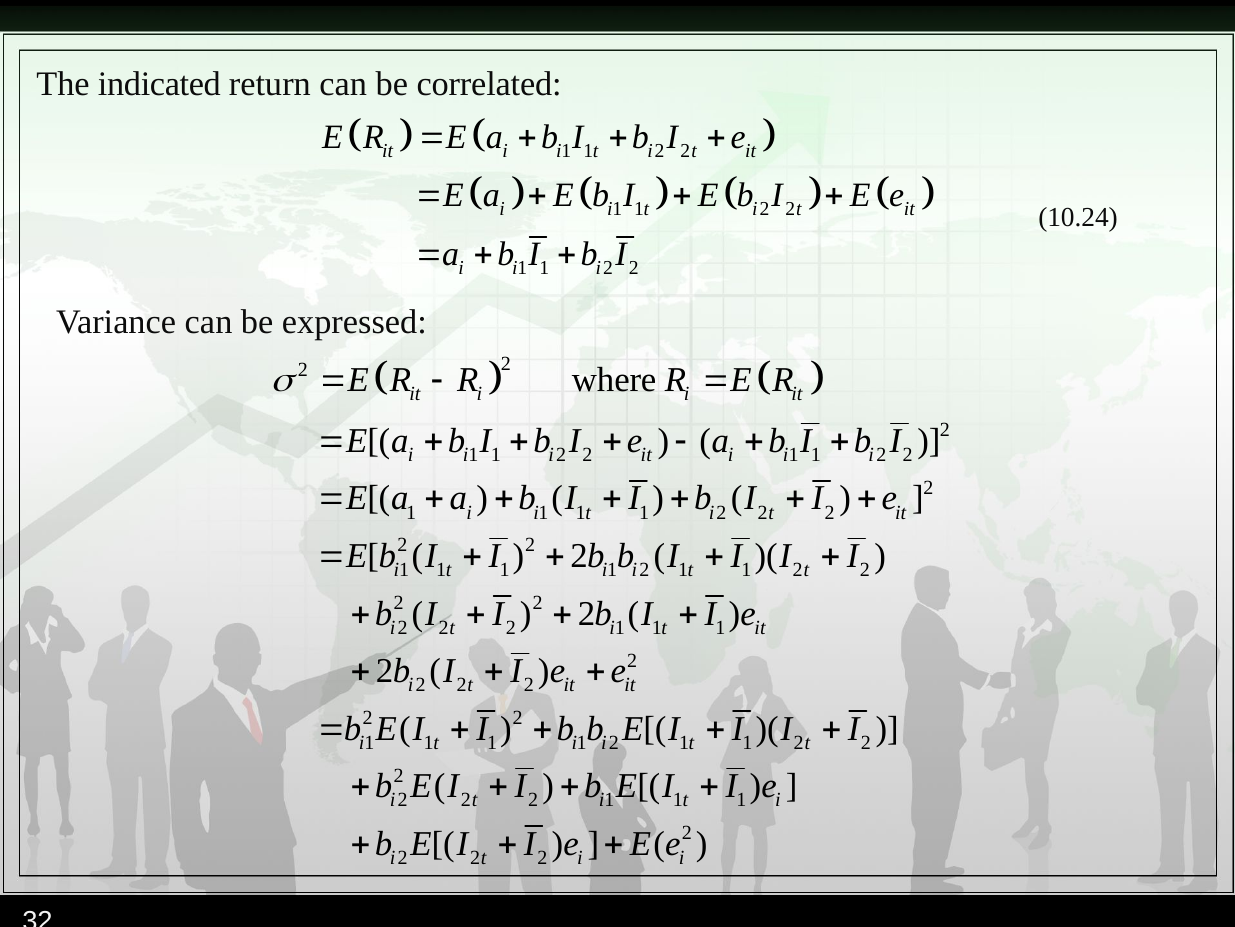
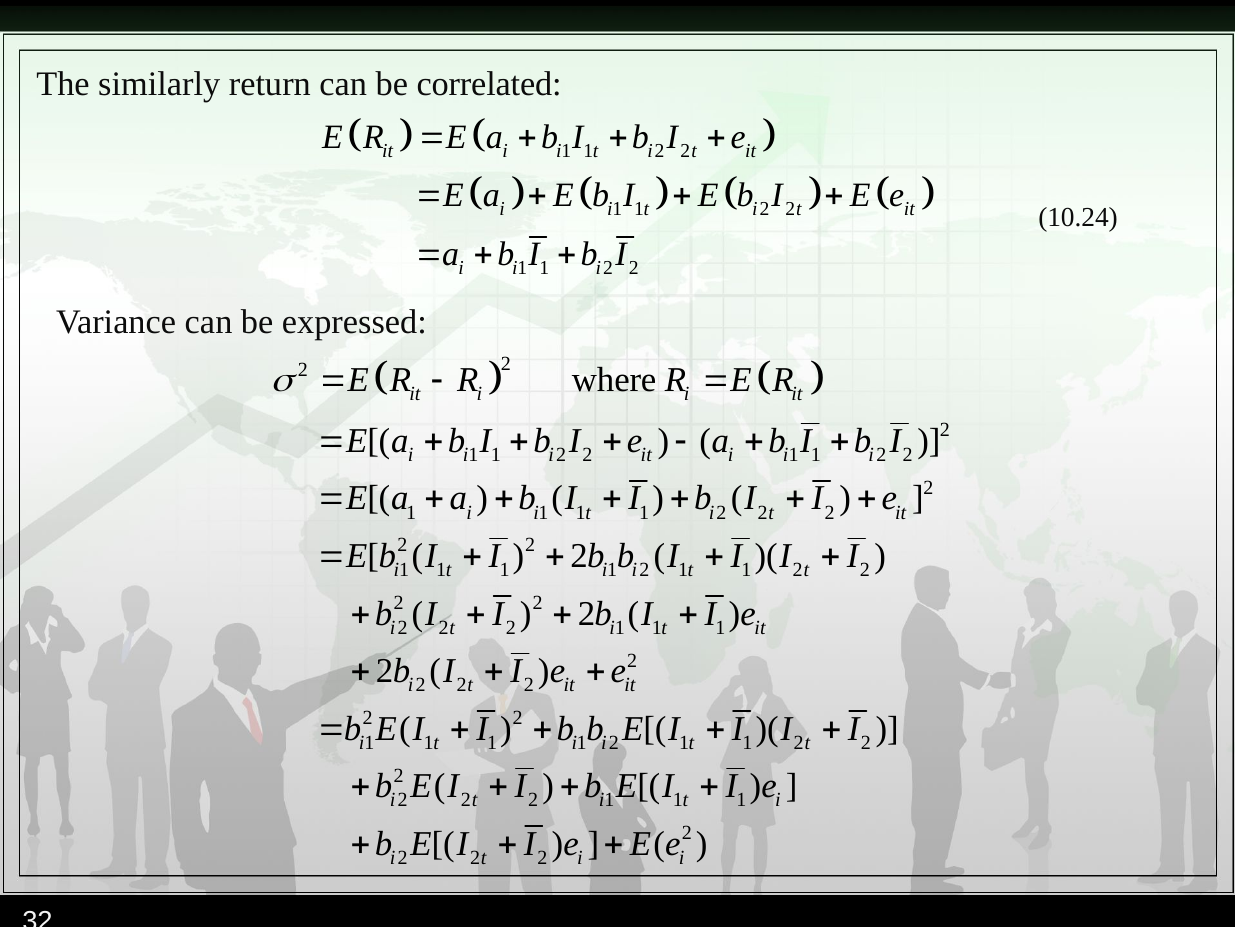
indicated: indicated -> similarly (159, 84)
